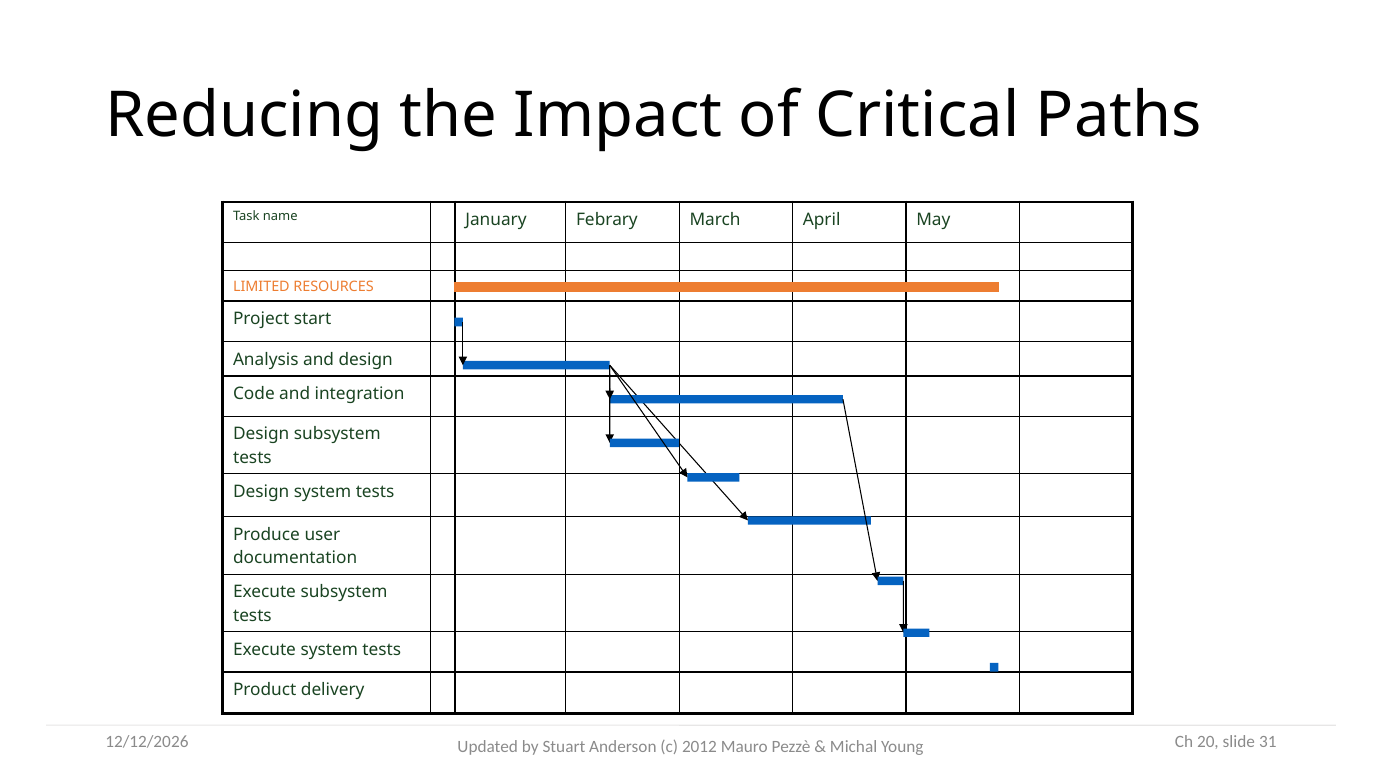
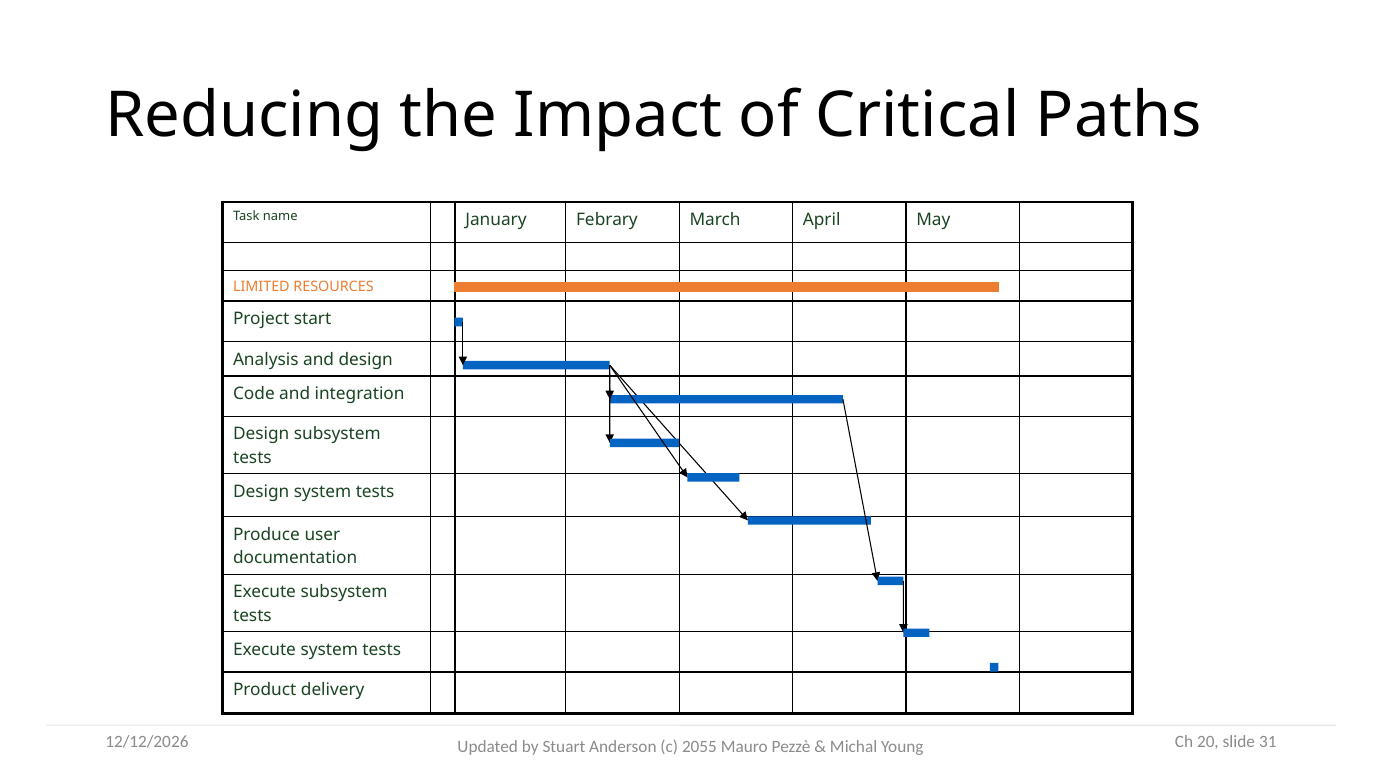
2012: 2012 -> 2055 (699, 747)
